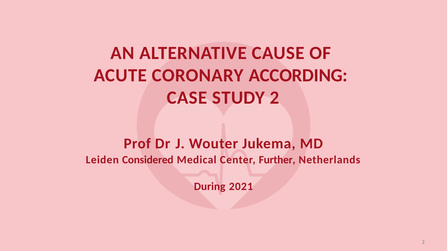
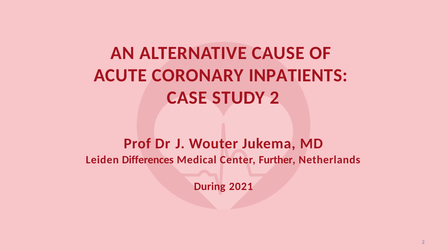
ACCORDING: ACCORDING -> INPATIENTS (298, 76)
Considered: Considered -> Differences (148, 160)
